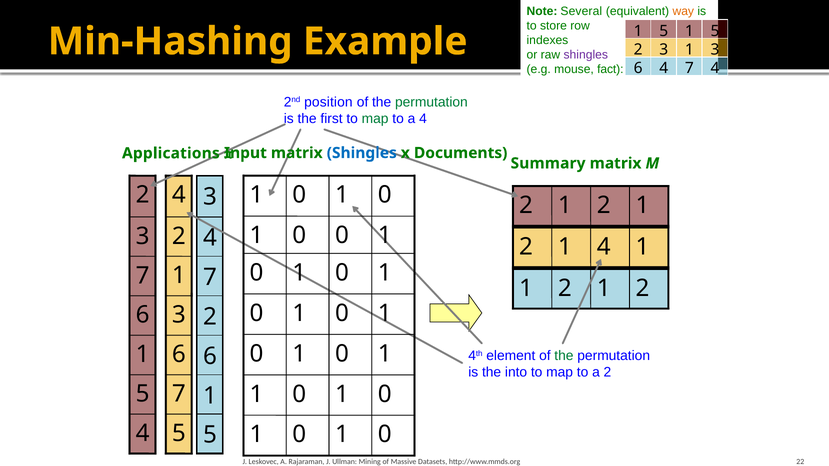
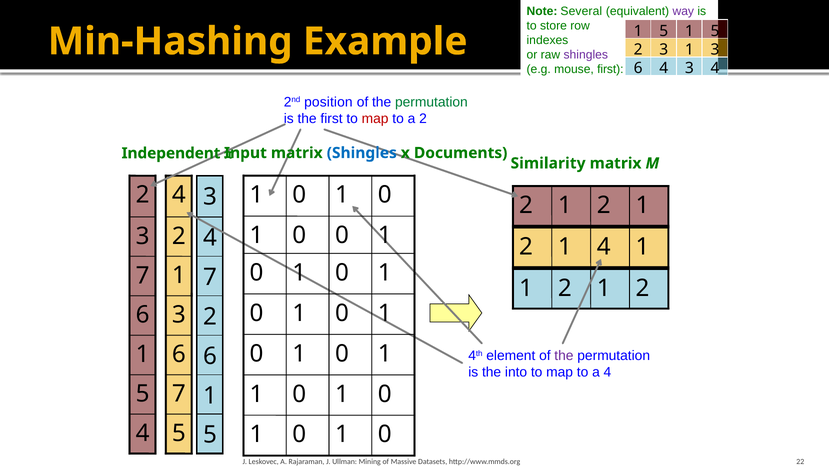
way colour: orange -> purple (683, 11)
mouse fact: fact -> first (610, 69)
6 4 7: 7 -> 3 (689, 68)
map colour: green -> red (375, 119)
a 4: 4 -> 2 (423, 119)
Applications: Applications -> Independent (171, 153)
Summary: Summary -> Similarity (548, 163)
the colour: green -> purple (564, 356)
a 2: 2 -> 4 (607, 373)
